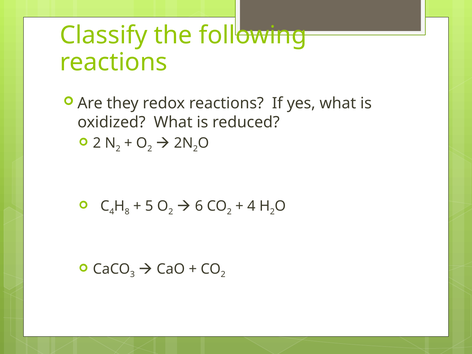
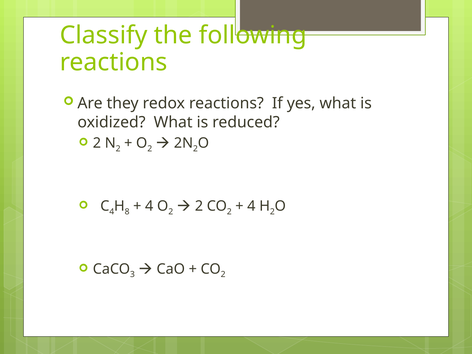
5: 5 -> 4 (149, 206)
6: 6 -> 2 (199, 206)
